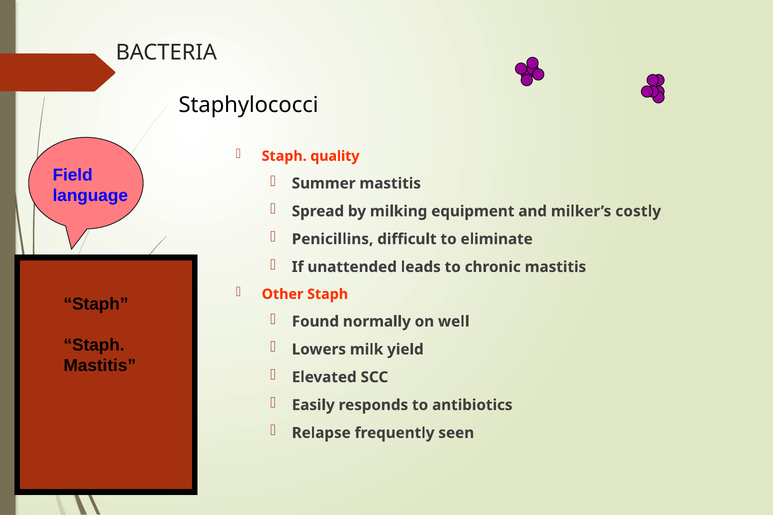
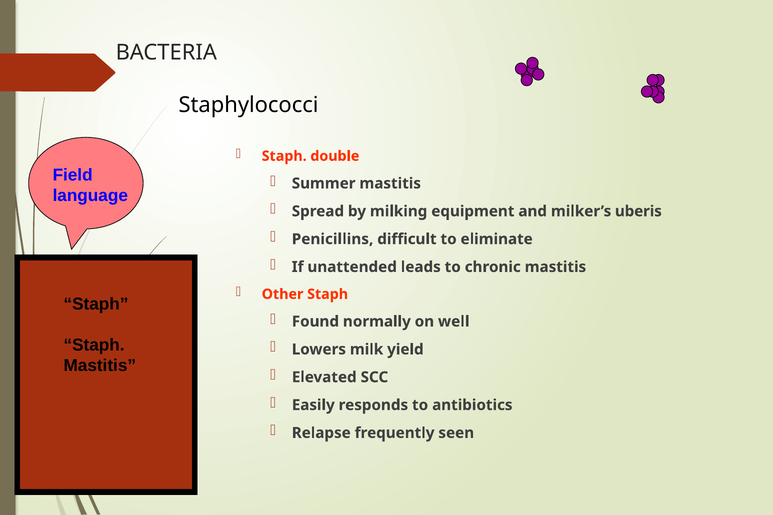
quality: quality -> double (335, 156)
costly: costly -> uberis (638, 211)
